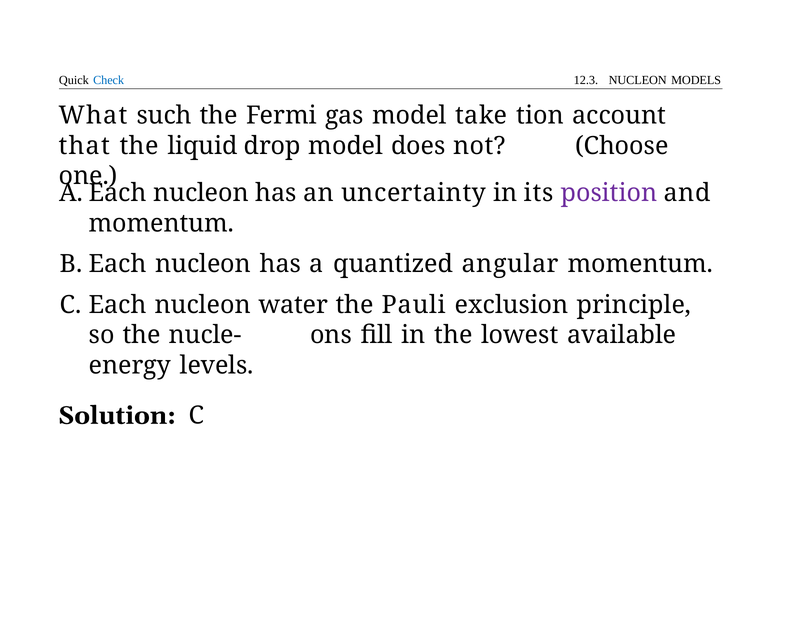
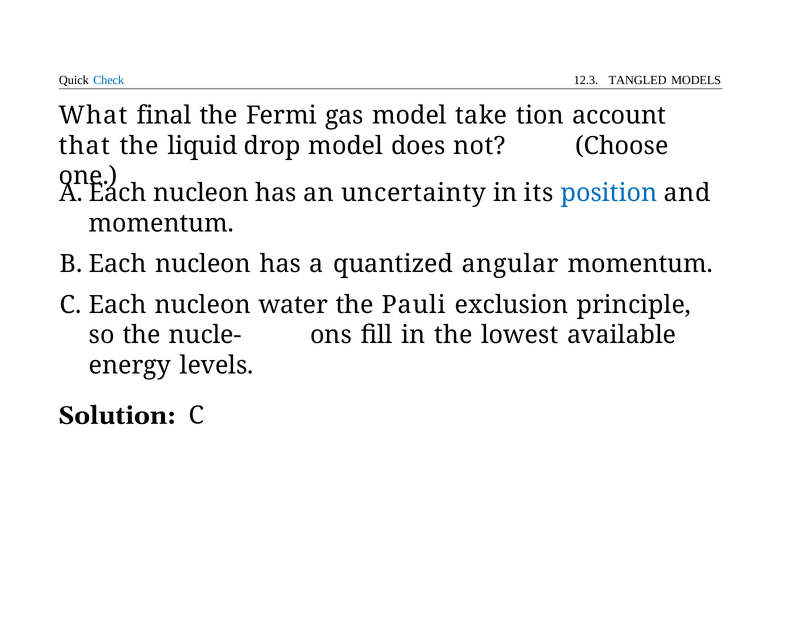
12.3 NUCLEON: NUCLEON -> TANGLED (638, 80)
such: such -> final (164, 115)
position colour: purple -> blue (609, 193)
